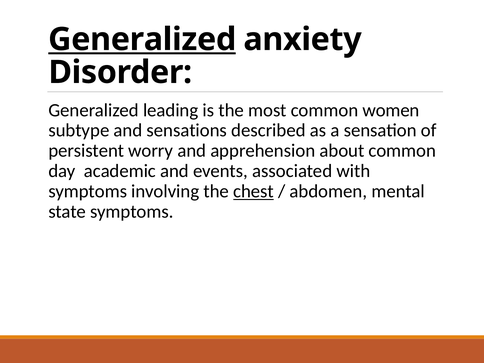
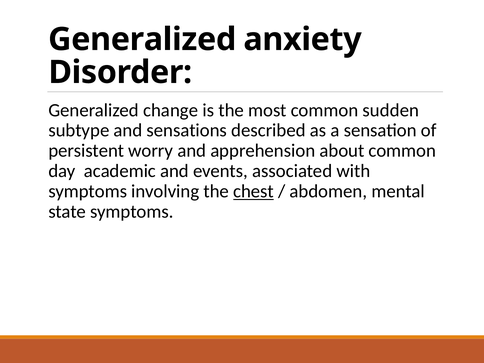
Generalized underline: present -> none (142, 39)
leading: leading -> change (171, 110)
women: women -> sudden (391, 110)
